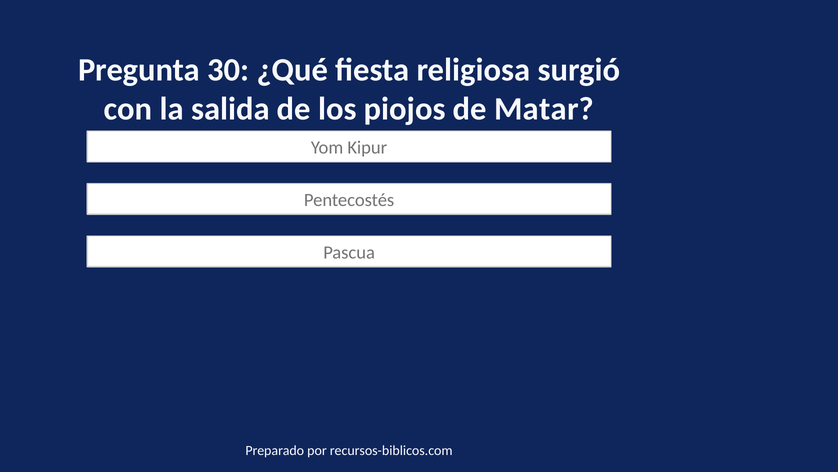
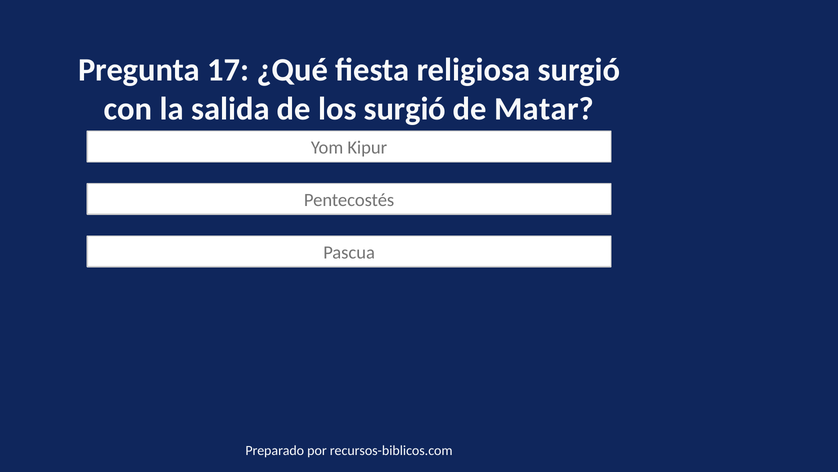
30: 30 -> 17 (228, 70)
los piojos: piojos -> surgió (405, 109)
